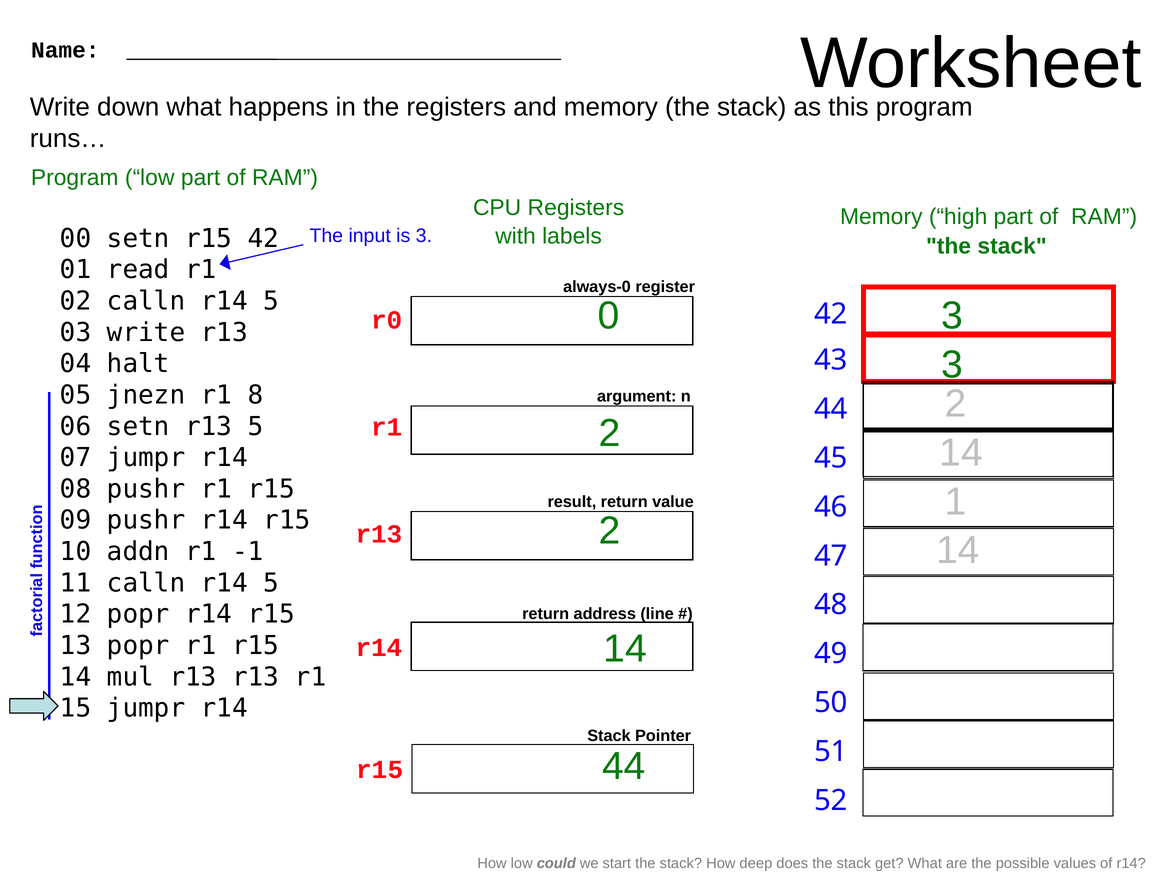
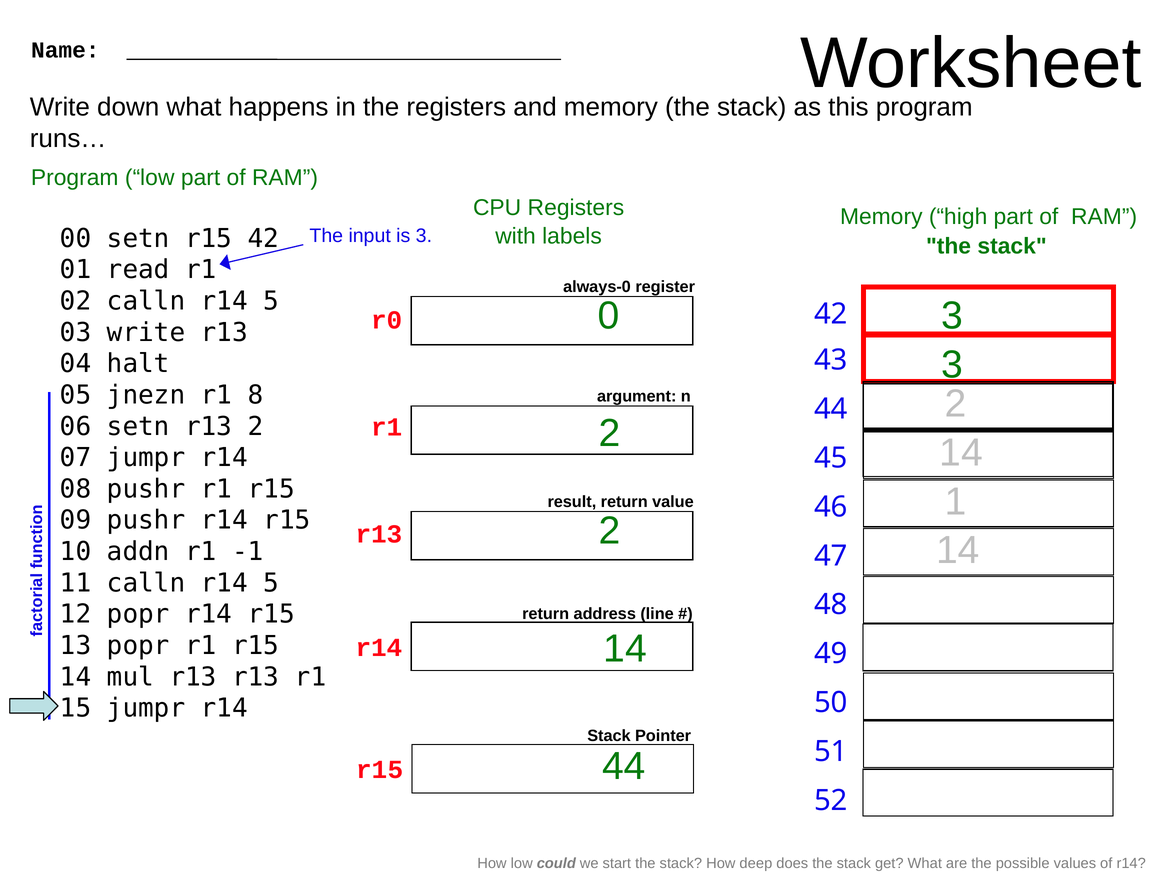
r13 5: 5 -> 2 (256, 426)
